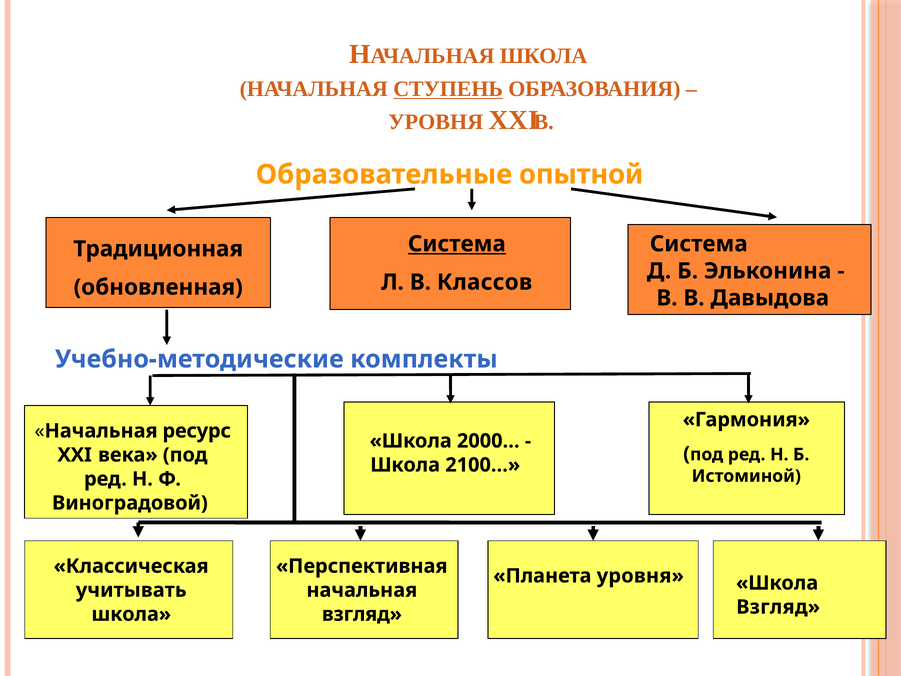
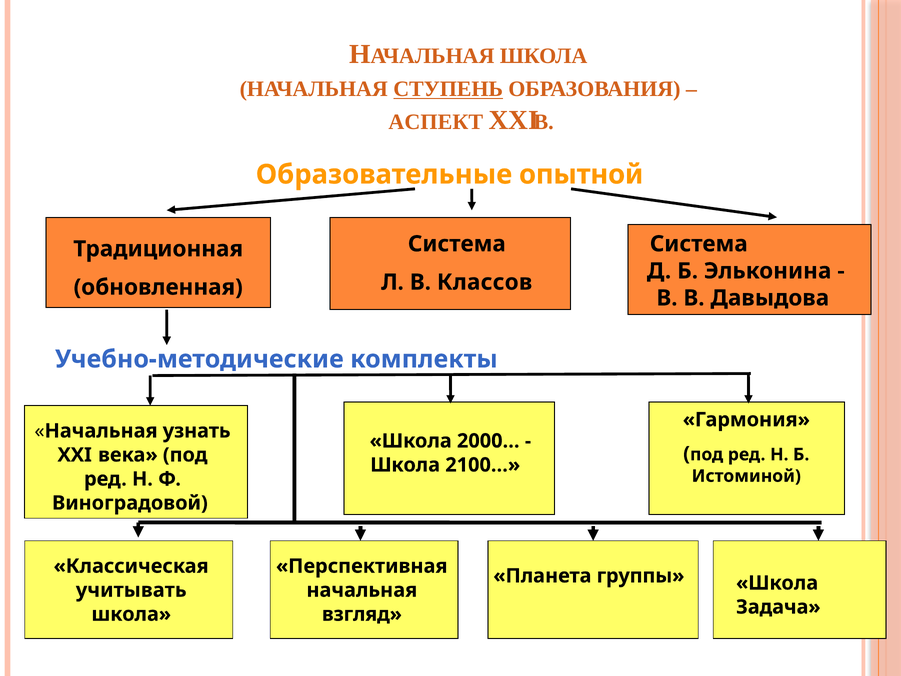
УРОВНЯ: УРОВНЯ -> АСПЕКТ (436, 122)
Система underline: present -> none (457, 244)
ресурс: ресурс -> узнать (197, 431)
Планета уровня: уровня -> группы (641, 576)
Взгляд: Взгляд -> Задача (778, 607)
